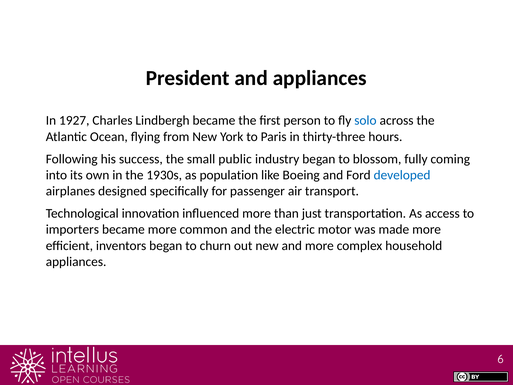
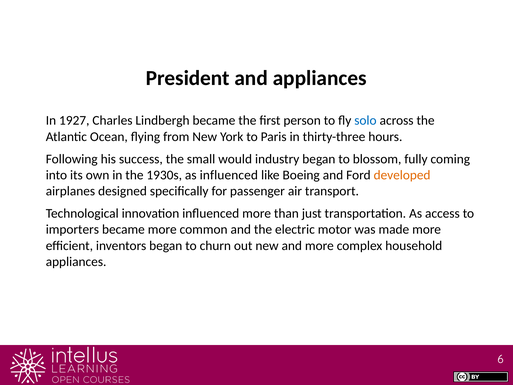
public: public -> would (235, 159)
as population: population -> influenced (229, 175)
developed colour: blue -> orange (402, 175)
